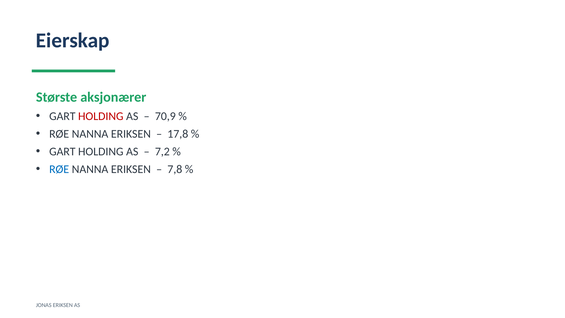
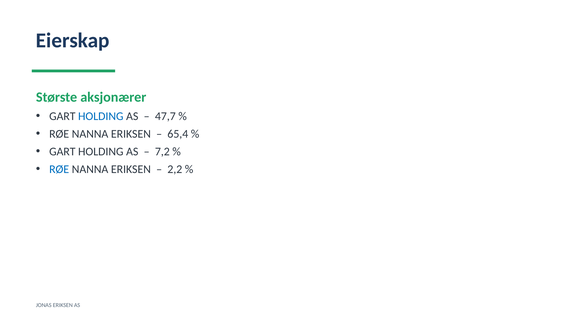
HOLDING colour: red -> blue (101, 116)
70,9: 70,9 -> 47,7 (165, 116)
17,8: 17,8 -> 65,4 (178, 134)
7,8: 7,8 -> 2,2 (175, 169)
